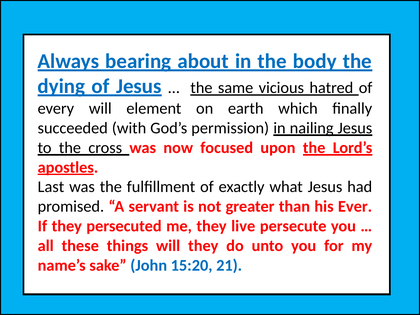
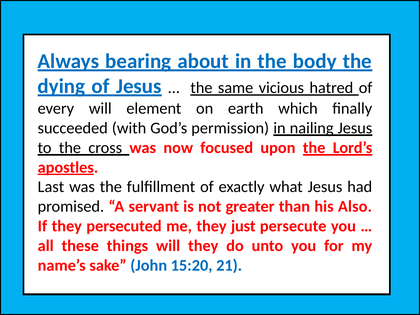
Ever: Ever -> Also (355, 207)
live: live -> just (243, 226)
